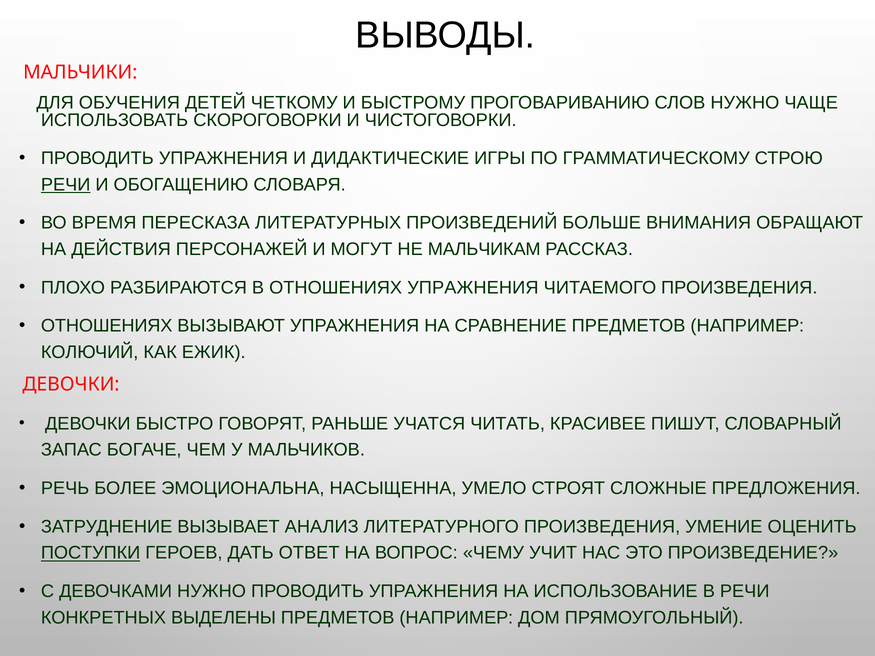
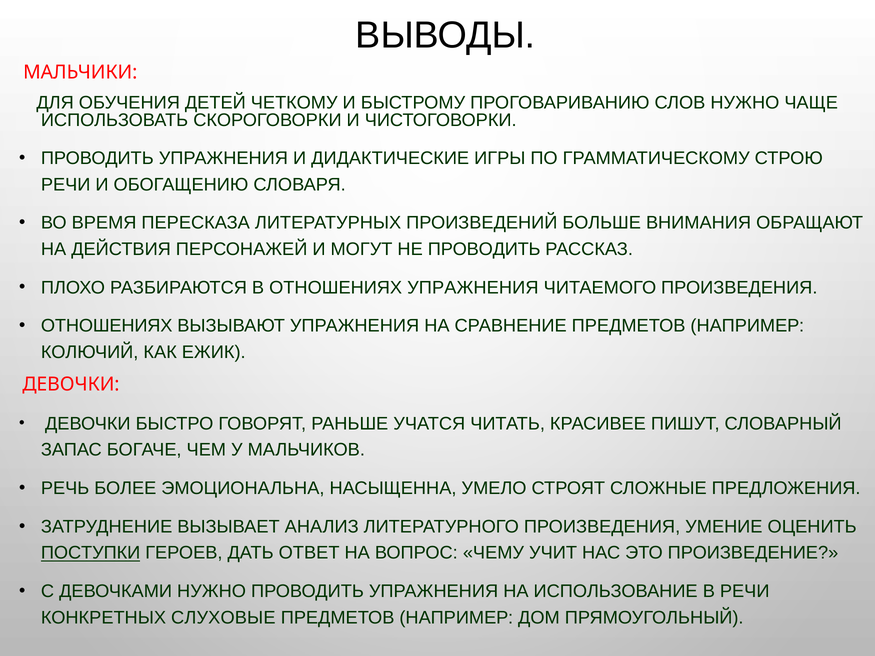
РЕЧИ underline: present -> none (66, 185)
НЕ МАЛЬЧИКАМ: МАЛЬЧИКАМ -> ПРОВОДИТЬ (484, 249)
ВЫДЕЛЕНЫ: ВЫДЕЛЕНЫ -> СЛУХОВЫЕ (223, 618)
